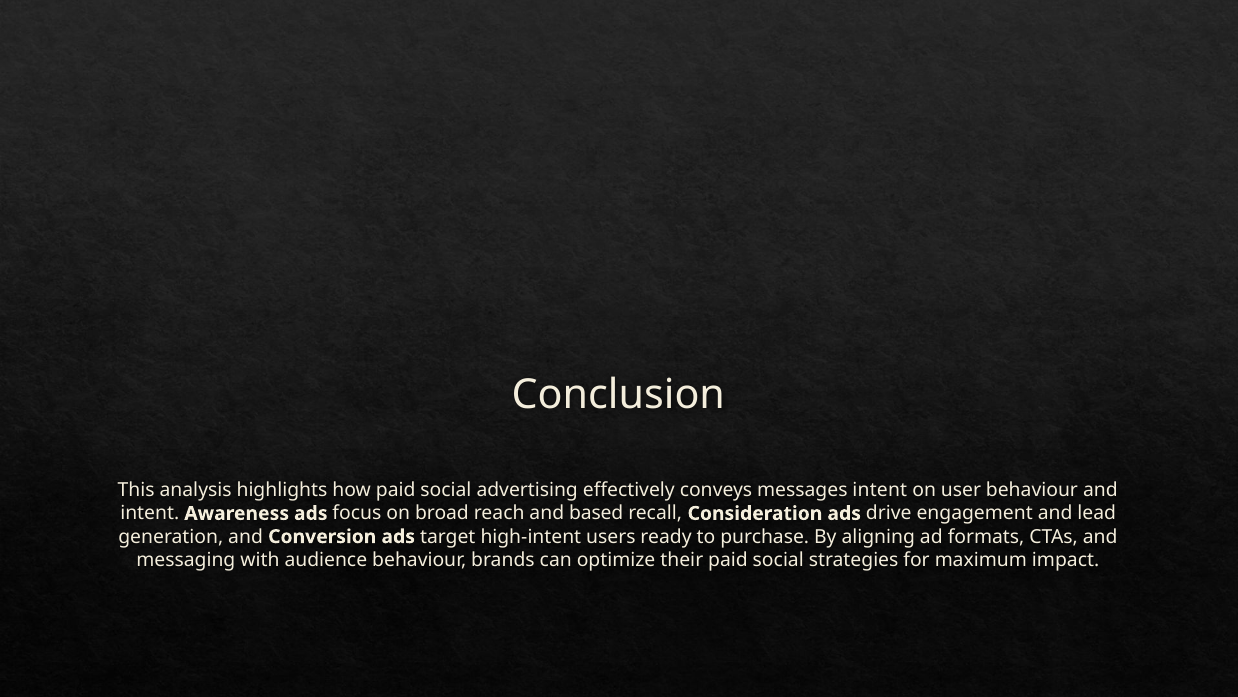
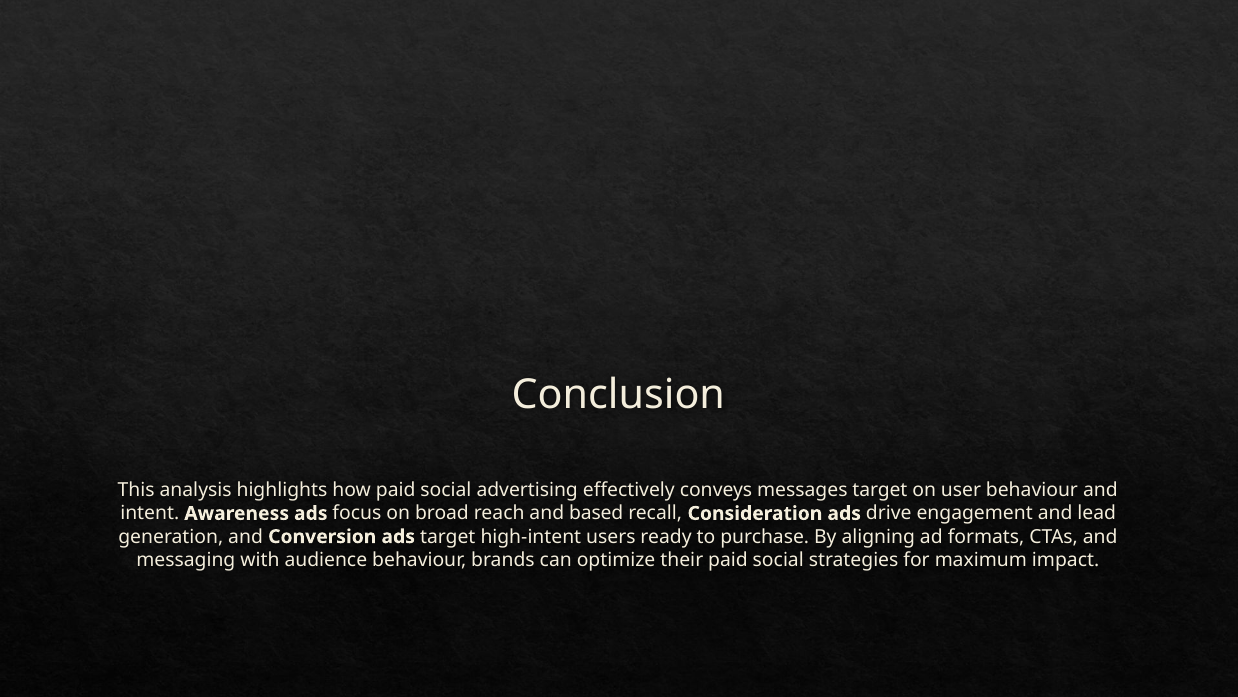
messages intent: intent -> target (880, 490)
